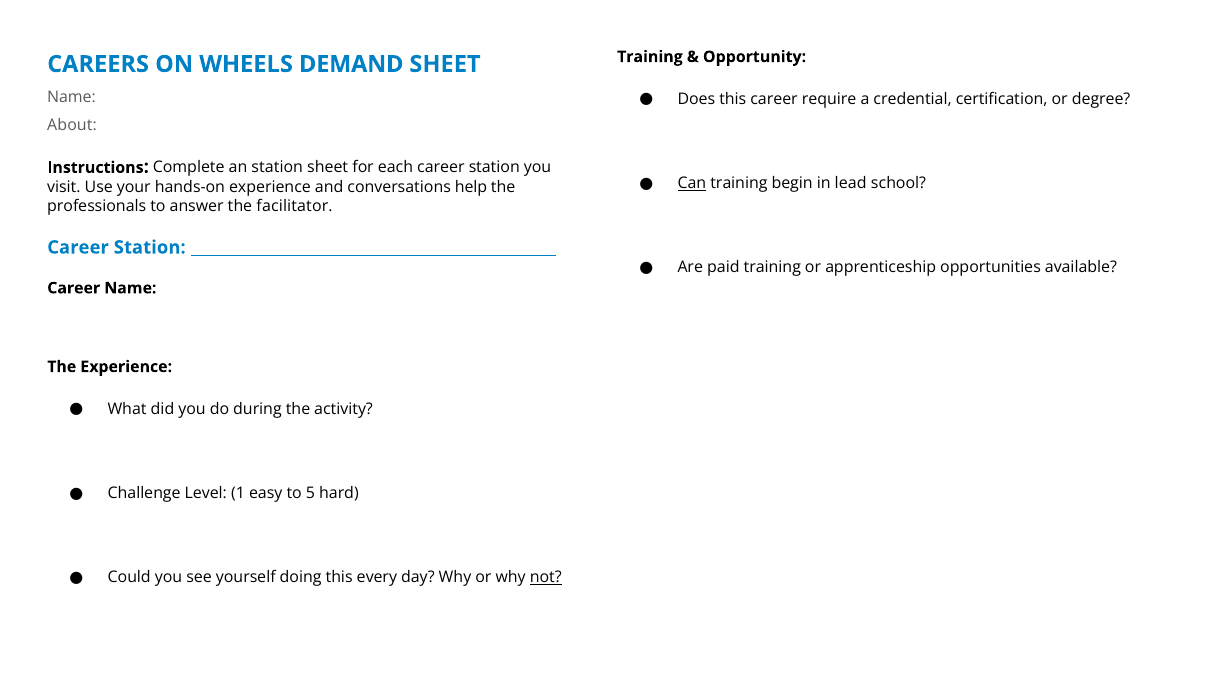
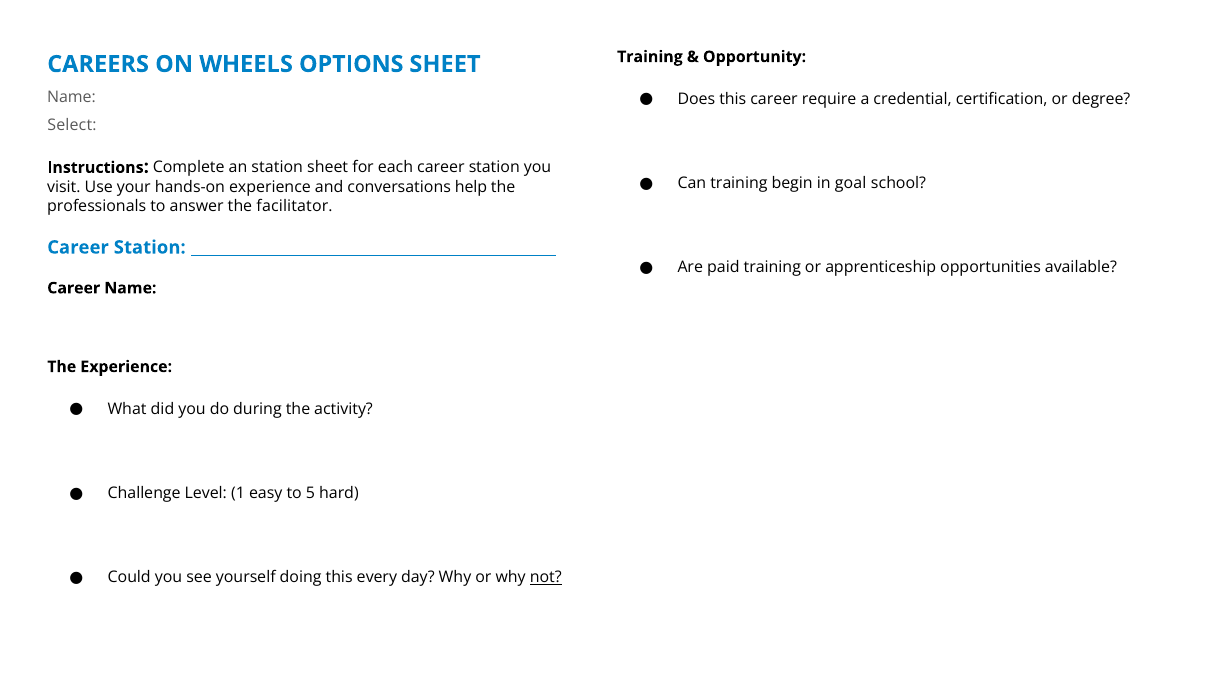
DEMAND: DEMAND -> OPTIONS (351, 64)
About: About -> Select (72, 126)
Can underline: present -> none (692, 183)
lead: lead -> goal (851, 183)
